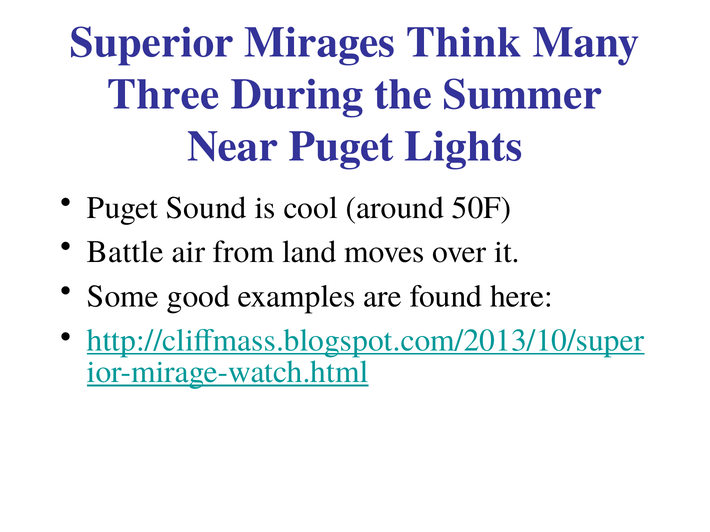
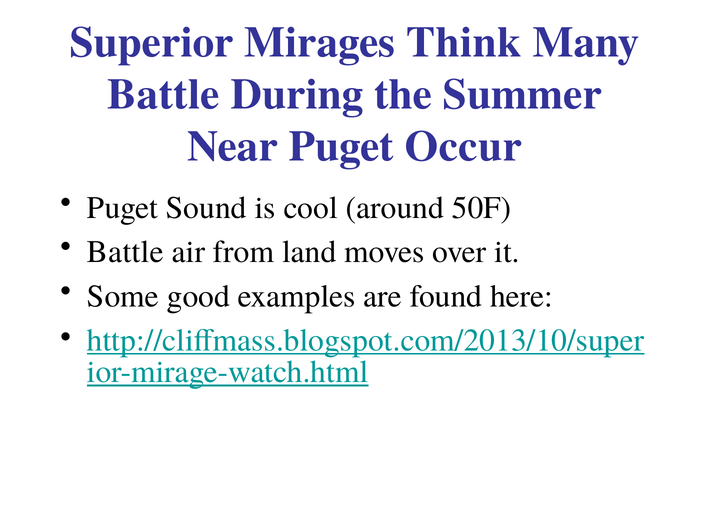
Three: Three -> Battle (164, 95)
Lights: Lights -> Occur (463, 147)
